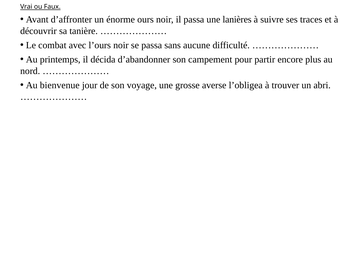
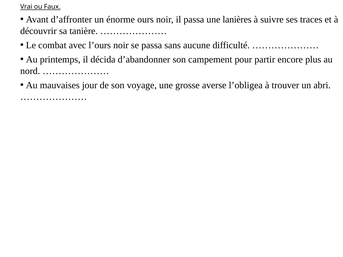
bienvenue: bienvenue -> mauvaises (60, 85)
